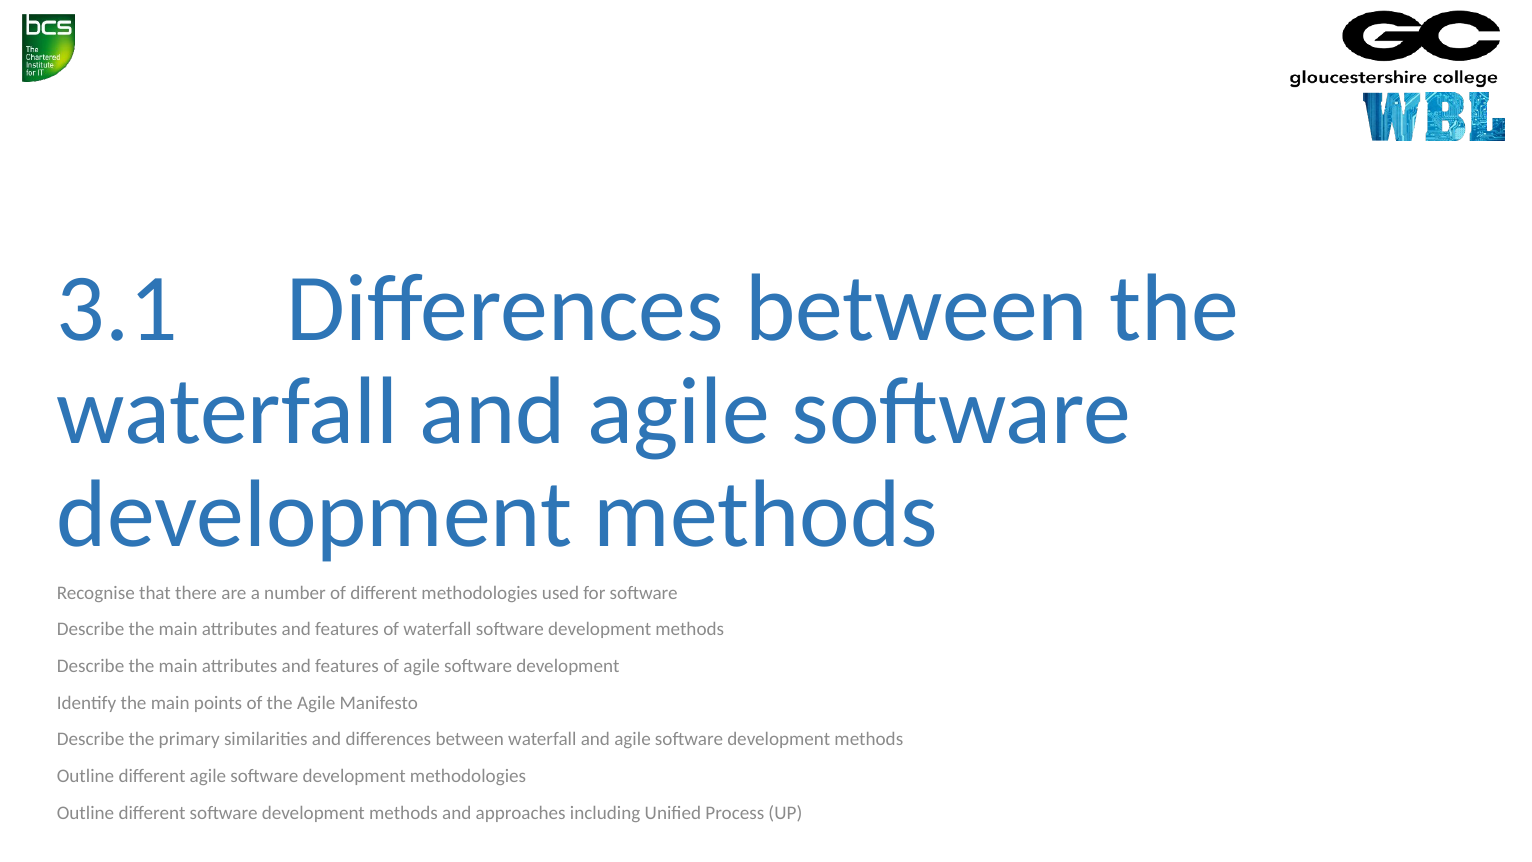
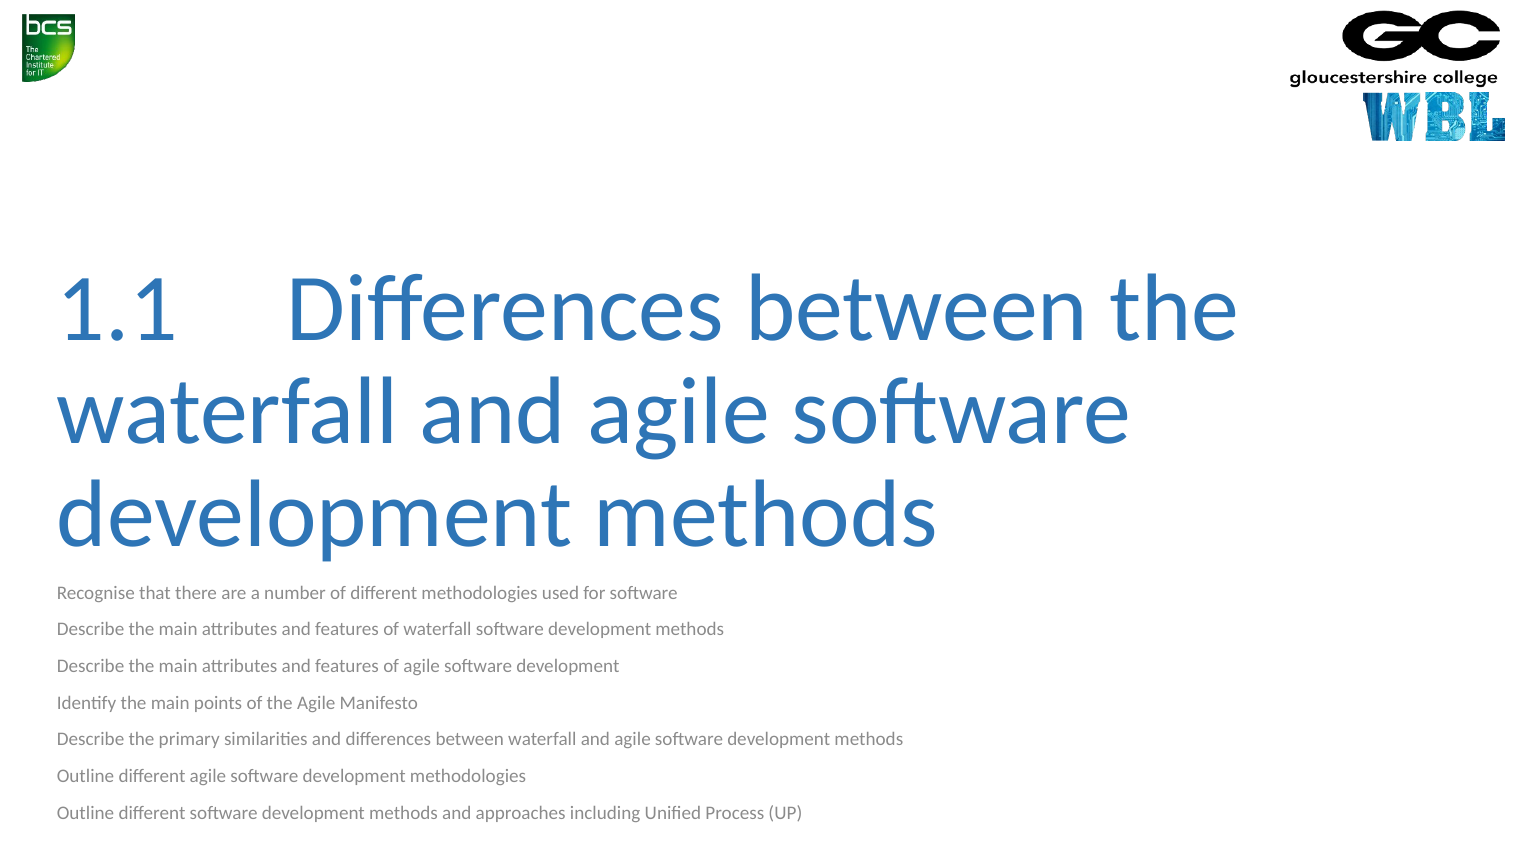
3.1: 3.1 -> 1.1 (117, 308)
